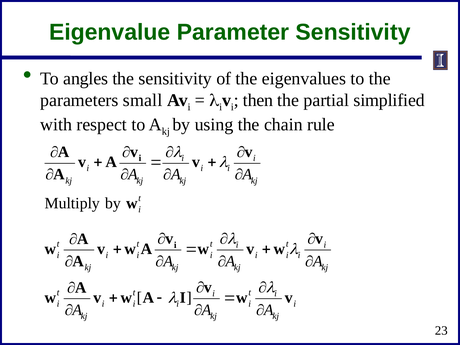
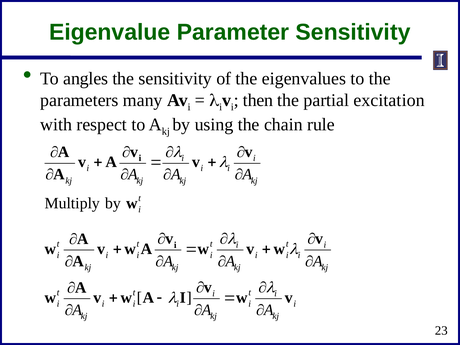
small: small -> many (143, 100)
simplified: simplified -> excitation (389, 100)
